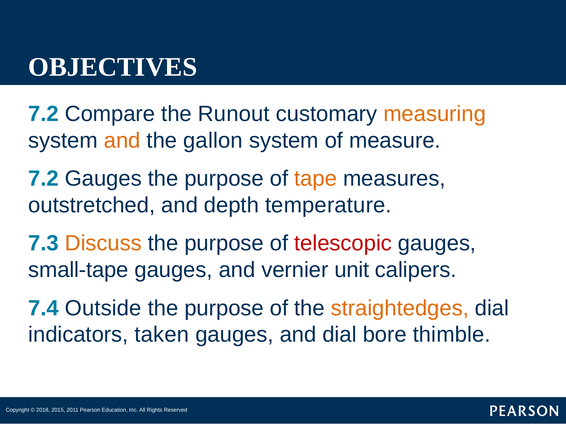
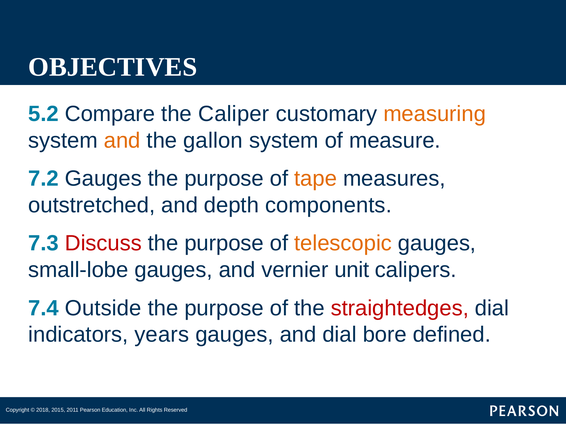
7.2: 7.2 -> 5.2 (44, 114)
Runout: Runout -> Caliper (234, 114)
temperature: temperature -> components (328, 205)
Discuss colour: orange -> red (103, 243)
telescopic colour: red -> orange (343, 243)
small-tape: small-tape -> small-lobe (78, 270)
straightedges colour: orange -> red (400, 308)
taken: taken -> years (162, 334)
thimble: thimble -> defined (452, 334)
